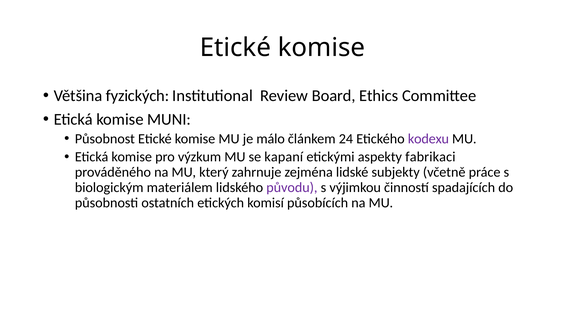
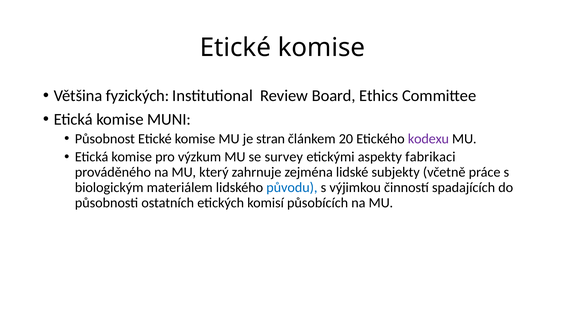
málo: málo -> stran (271, 139)
24: 24 -> 20 (346, 139)
kapaní: kapaní -> survey (284, 157)
původu colour: purple -> blue (292, 187)
